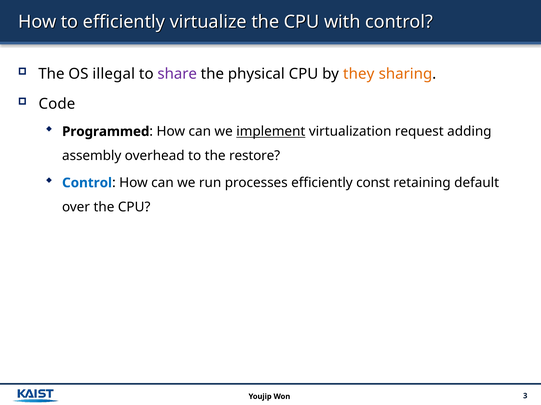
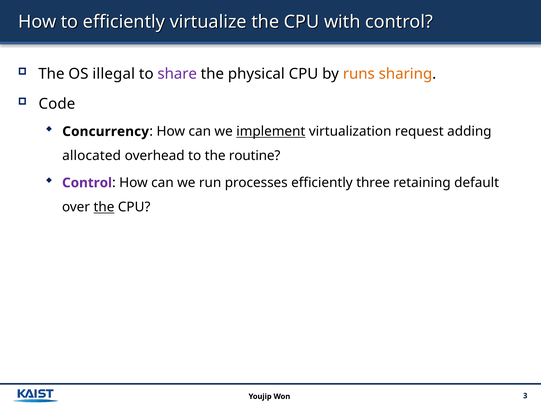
they: they -> runs (359, 74)
Programmed: Programmed -> Concurrency (106, 132)
assembly: assembly -> allocated (92, 156)
restore: restore -> routine (255, 156)
Control colour: blue -> purple (87, 183)
const: const -> three (373, 183)
the underline: none -> present (104, 208)
